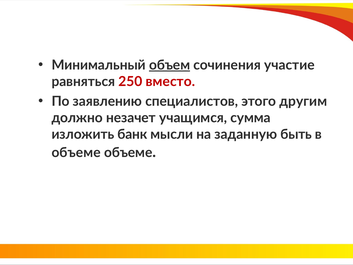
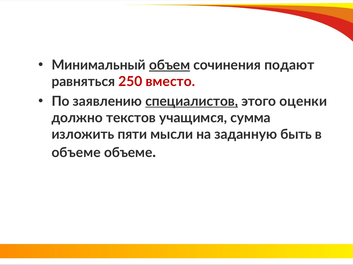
участие: участие -> подают (289, 65)
специалистов underline: none -> present (192, 101)
другим: другим -> оценки (303, 101)
незачет: незачет -> текстов (131, 118)
банк: банк -> пяти (132, 134)
